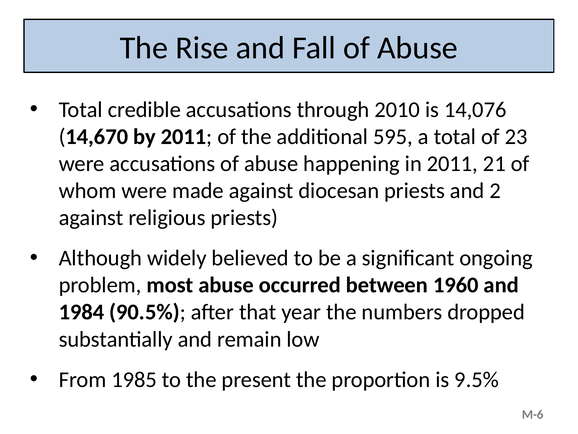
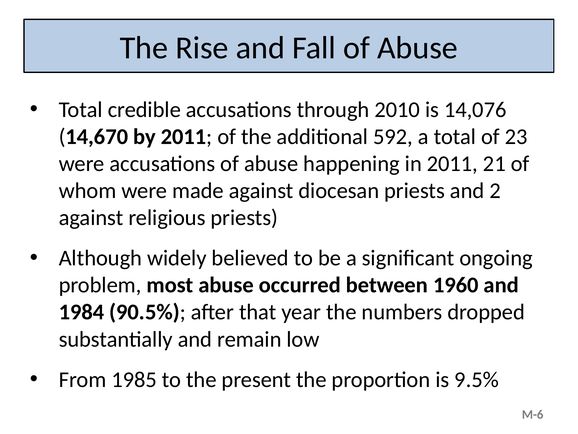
595: 595 -> 592 (393, 136)
